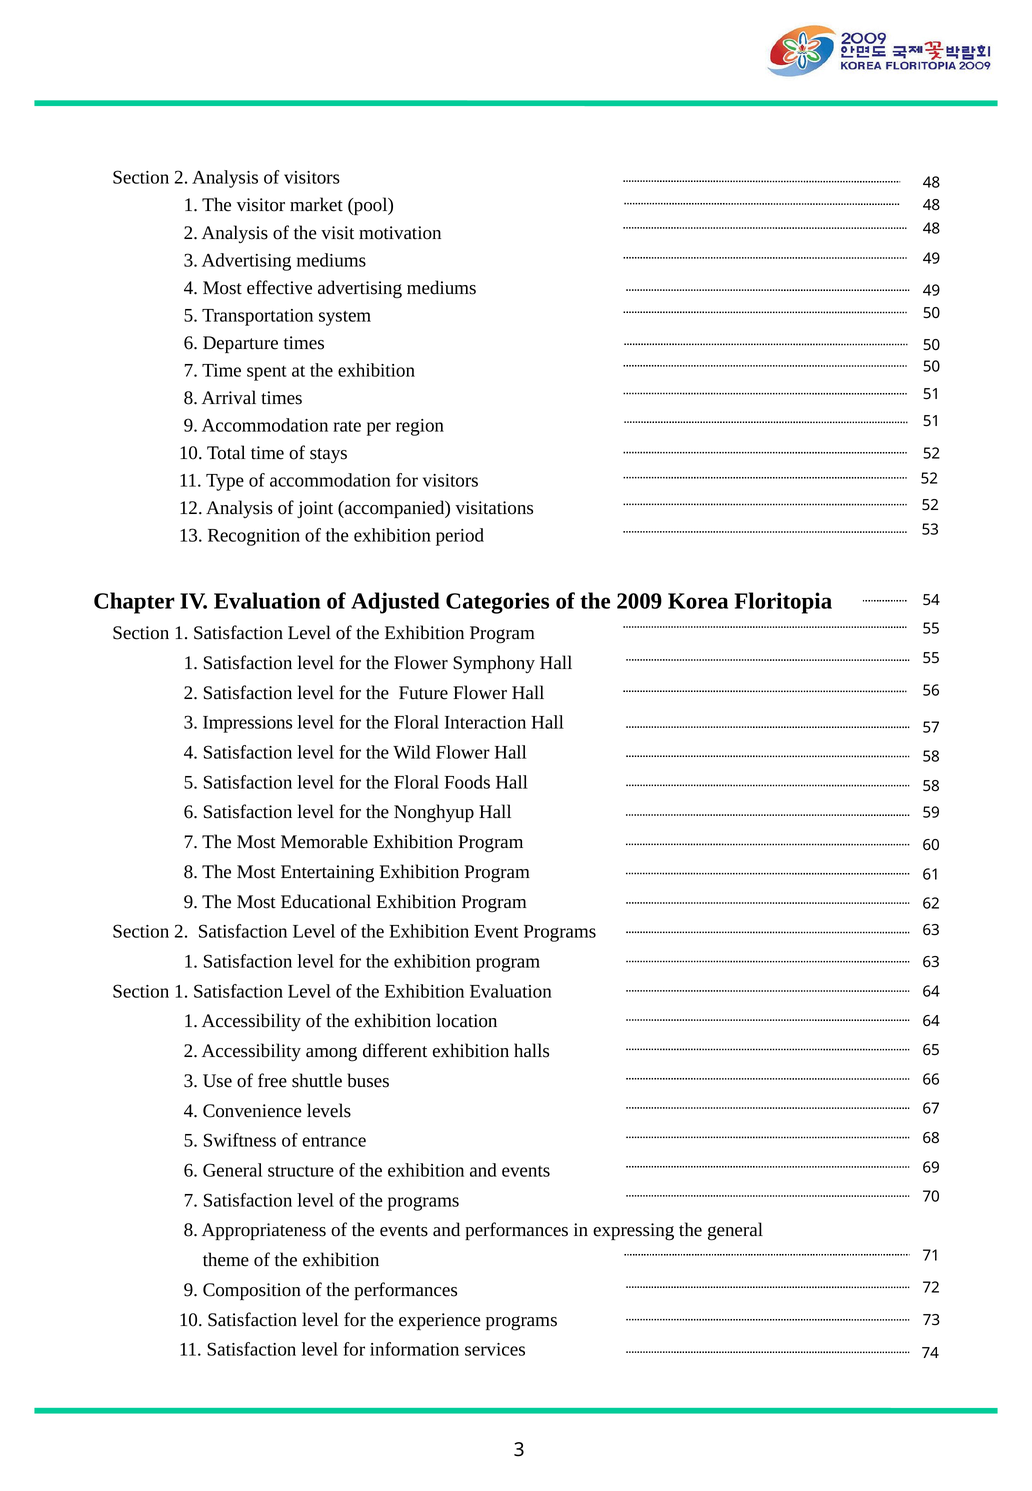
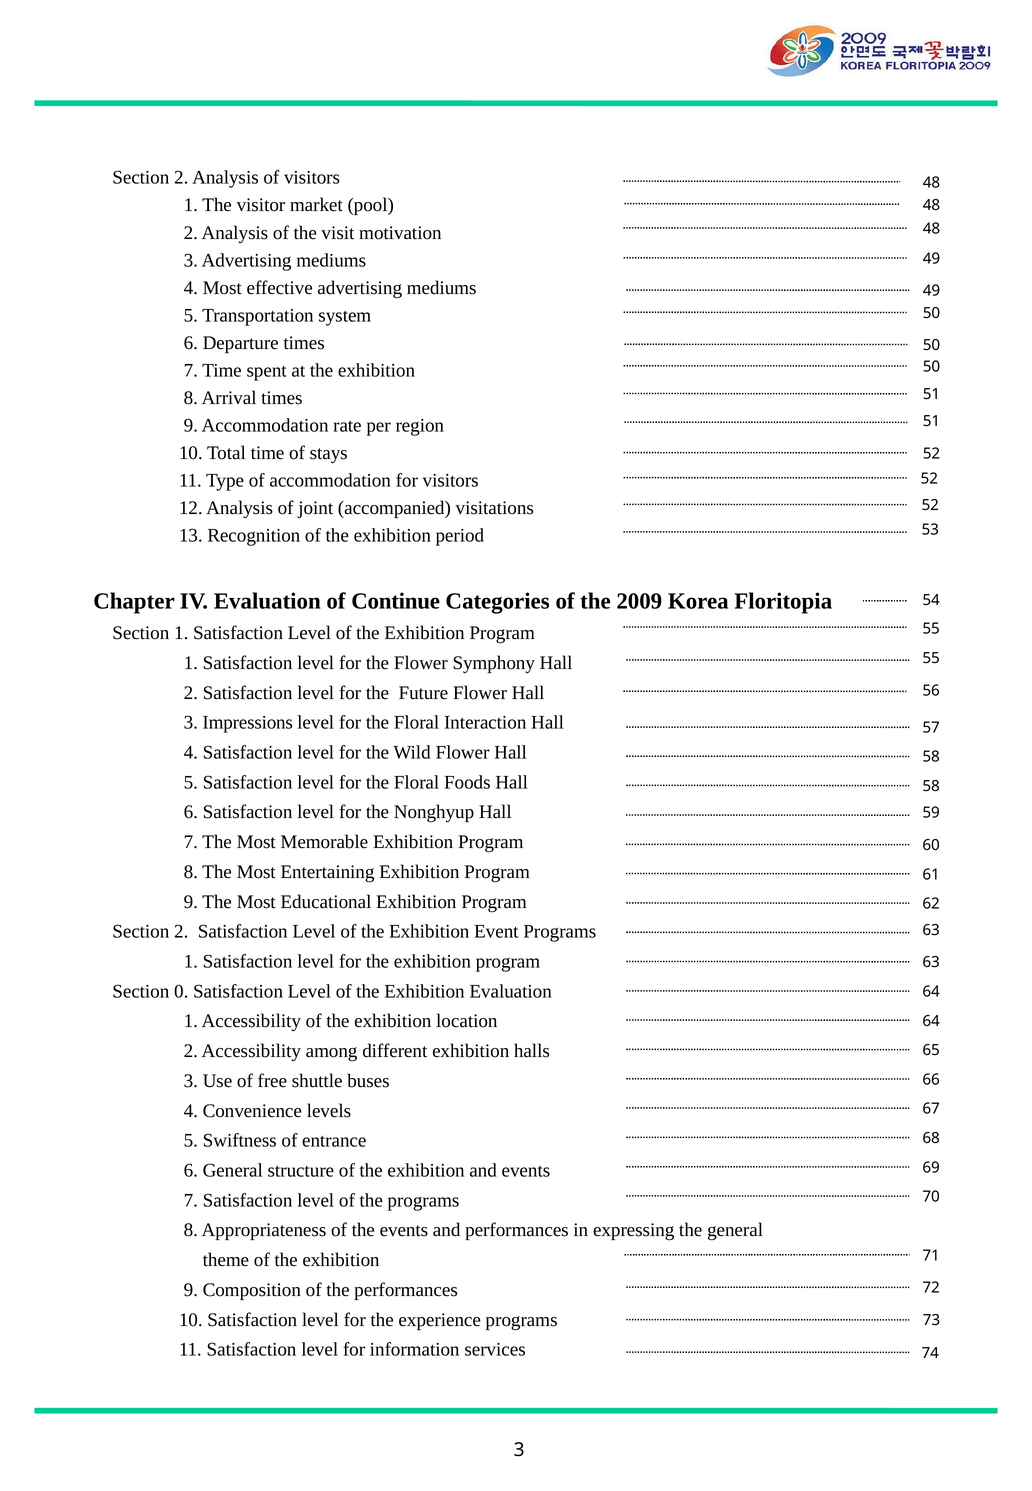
Adjusted: Adjusted -> Continue (396, 601)
1: 1 -> 0 (181, 991)
